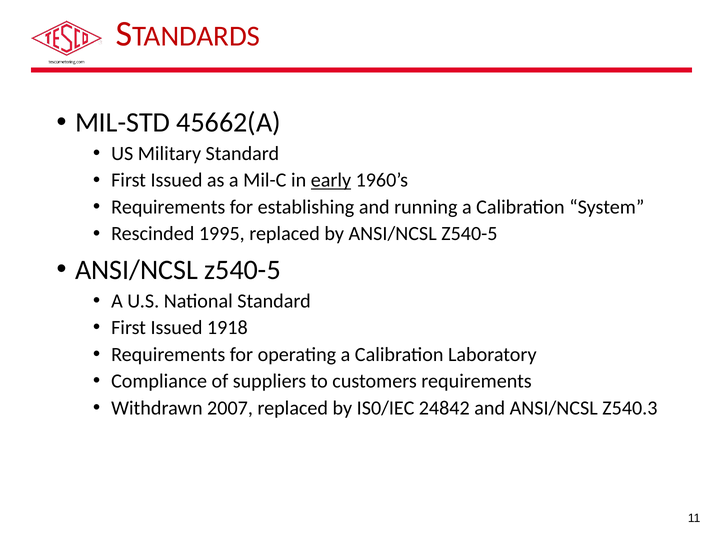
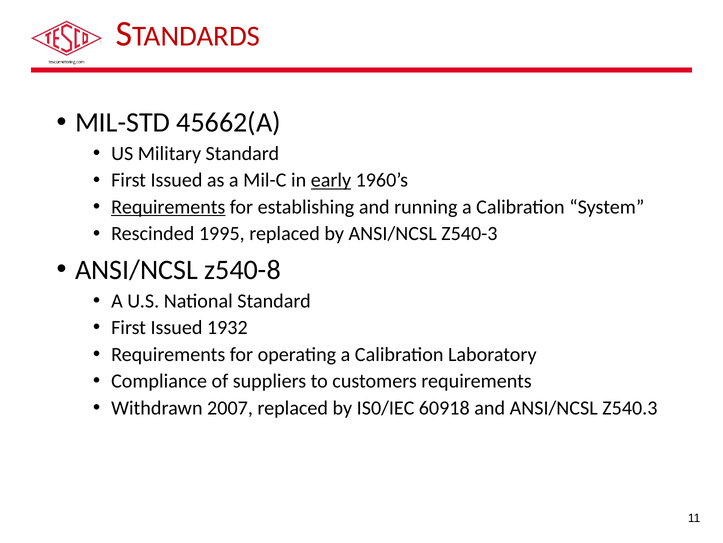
Requirements underline: none -> present (168, 207)
by ANSI/NCSL Z540-5: Z540-5 -> Z540-3 (469, 233)
z540-5: z540-5 -> z540-8 (243, 269)
1918: 1918 -> 1932 (227, 327)
24842: 24842 -> 60918 (444, 407)
